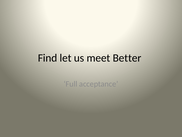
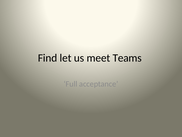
Better: Better -> Teams (127, 58)
